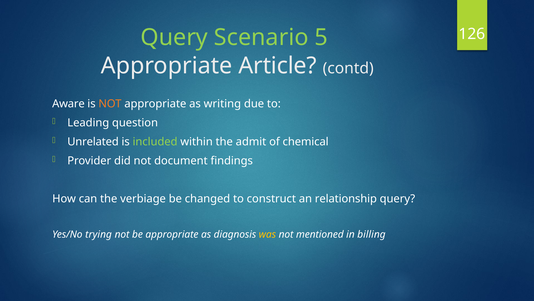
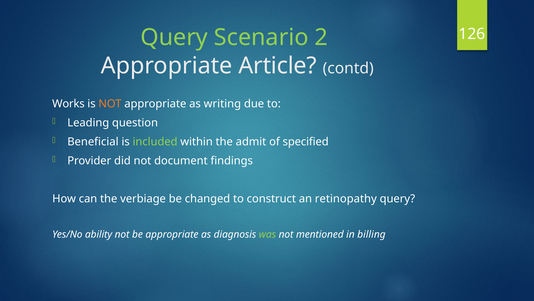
5: 5 -> 2 (321, 37)
Aware: Aware -> Works (68, 104)
Unrelated: Unrelated -> Beneficial (93, 141)
chemical: chemical -> specified (306, 141)
relationship: relationship -> retinopathy (346, 198)
trying: trying -> ability (99, 234)
was colour: yellow -> light green (267, 234)
